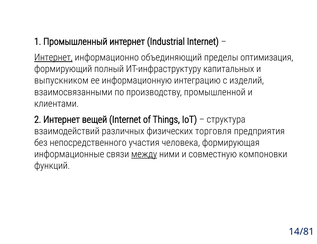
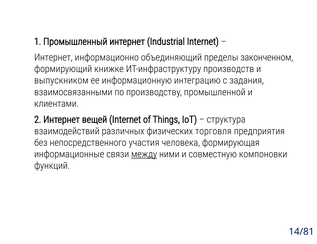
Интернет underline: present -> none (53, 58)
оптимизация: оптимизация -> законченном (267, 58)
полный: полный -> книжке (109, 69)
капитальных: капитальных -> производств (229, 69)
изделий: изделий -> задания (247, 81)
